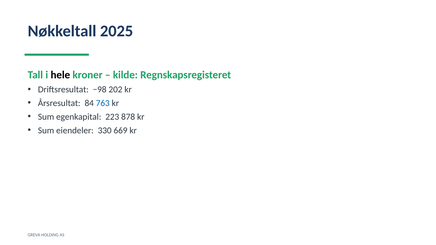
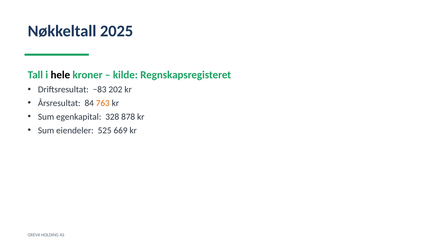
−98: −98 -> −83 (100, 90)
763 colour: blue -> orange (103, 103)
223: 223 -> 328 (112, 117)
330: 330 -> 525 (105, 131)
